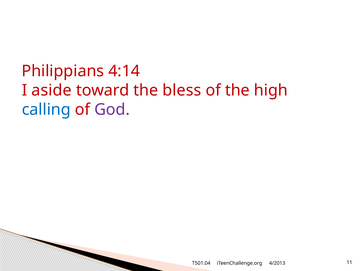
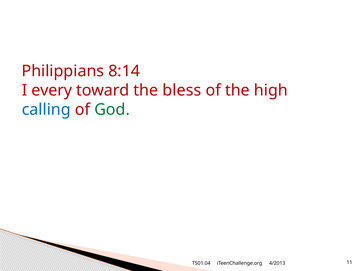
4:14: 4:14 -> 8:14 (124, 71)
aside: aside -> every (52, 90)
God colour: purple -> green (112, 110)
